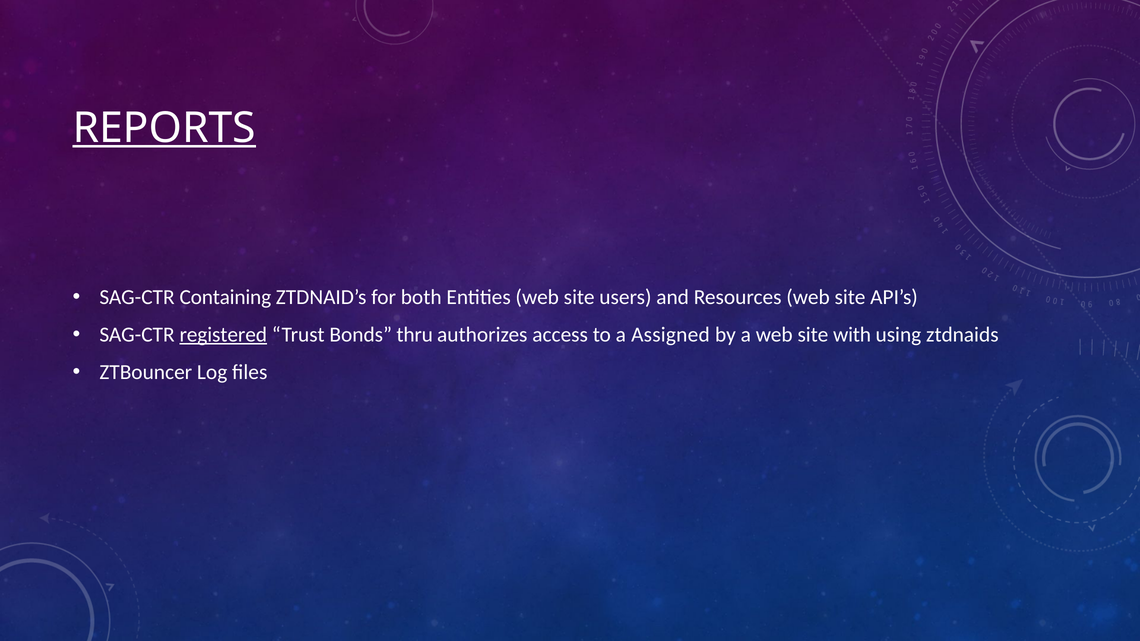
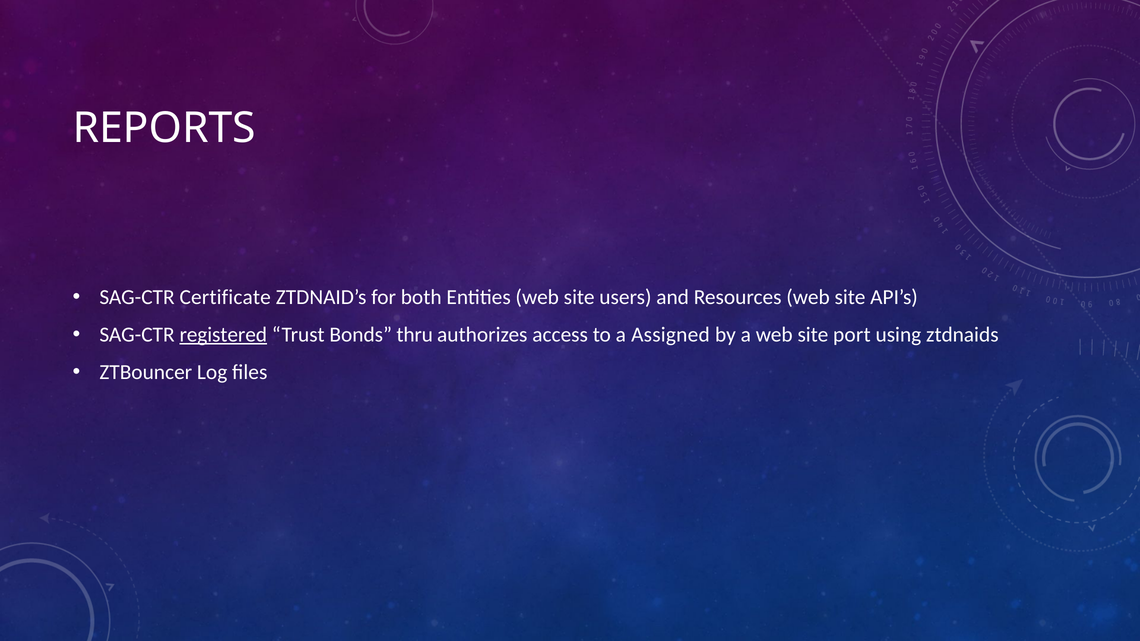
REPORTS underline: present -> none (164, 128)
Containing: Containing -> Certificate (225, 297)
with: with -> port (852, 335)
